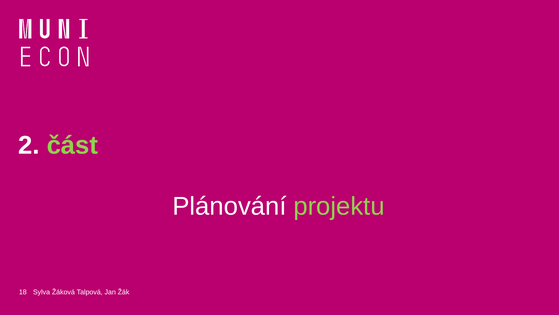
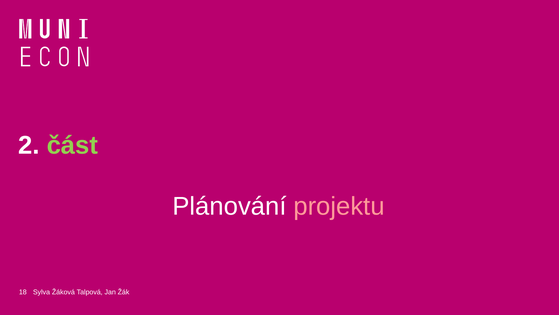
projektu colour: light green -> pink (339, 206)
